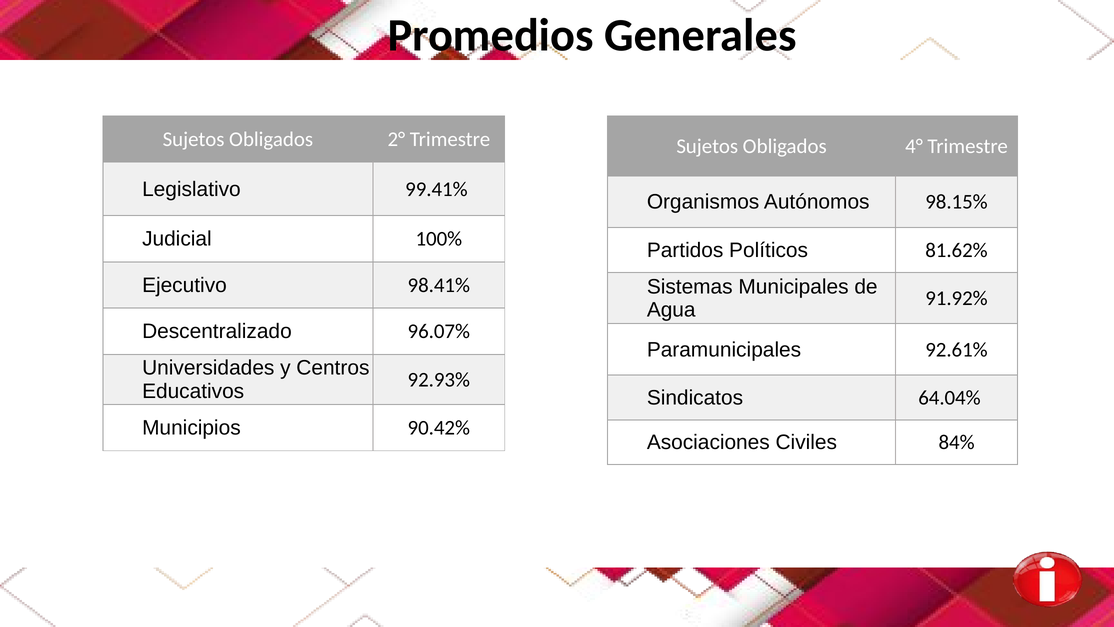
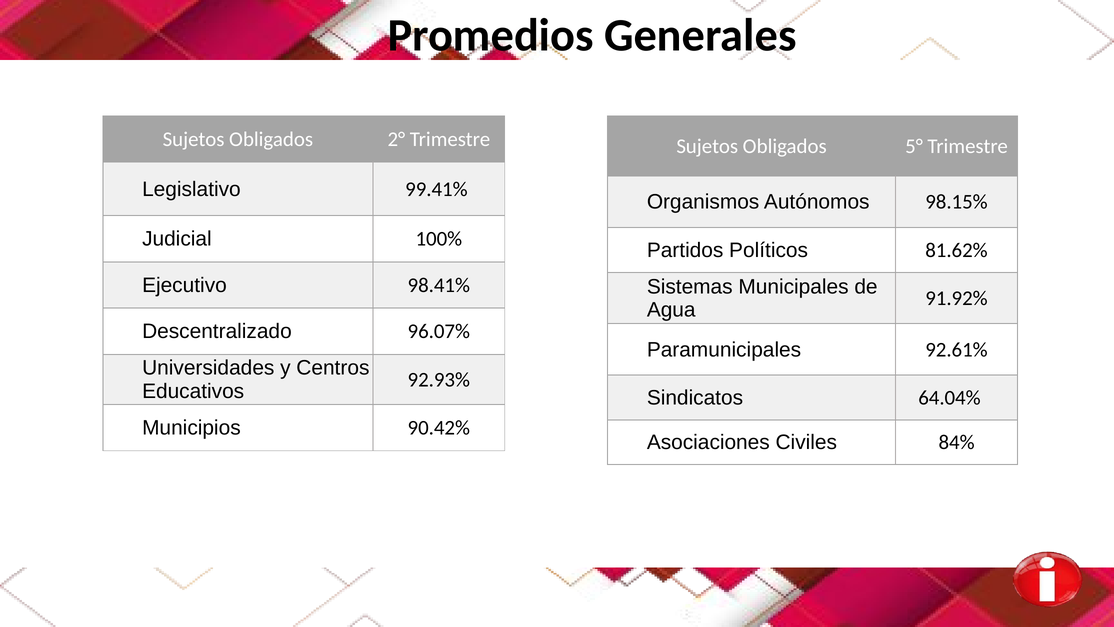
4°: 4° -> 5° (914, 146)
